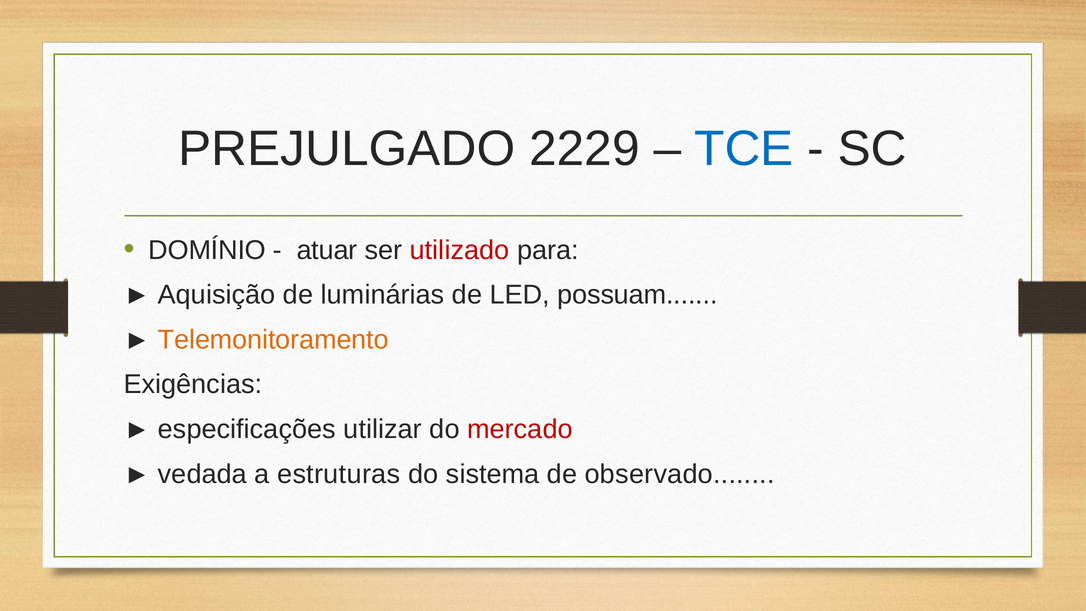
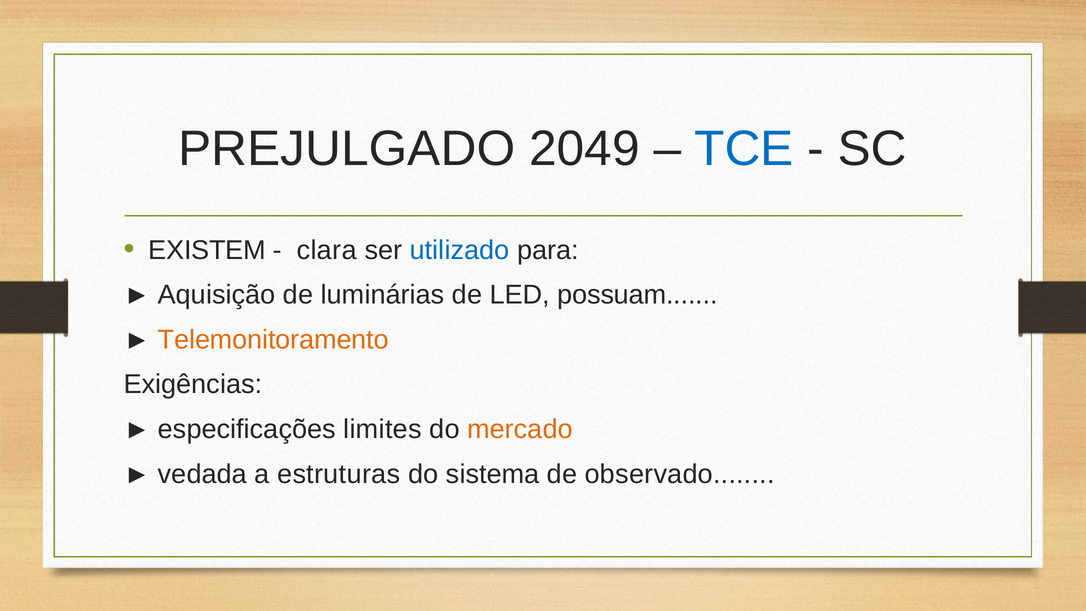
2229: 2229 -> 2049 (584, 149)
DOMÍNIO: DOMÍNIO -> EXISTEM (207, 250)
atuar: atuar -> clara (327, 250)
utilizado colour: red -> blue (460, 250)
utilizar: utilizar -> limites (383, 429)
mercado colour: red -> orange (520, 429)
